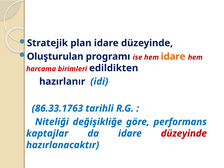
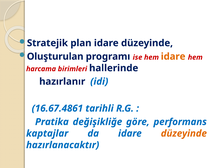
edildikten: edildikten -> hallerinde (114, 68)
86.33.1763: 86.33.1763 -> 16.67.4861 (57, 108)
Niteliği: Niteliği -> Pratika (52, 122)
düzeyinde colour: red -> orange (184, 133)
